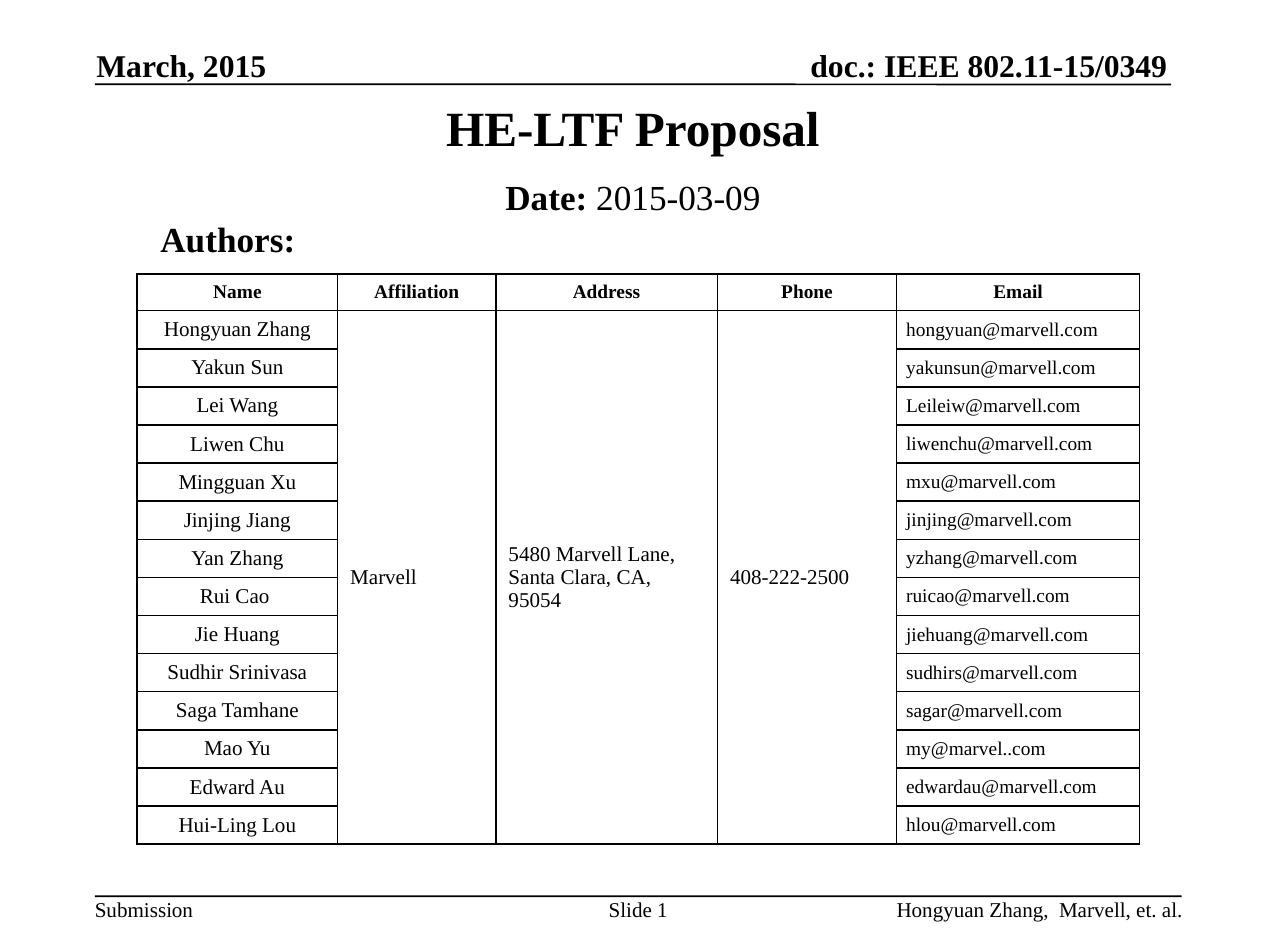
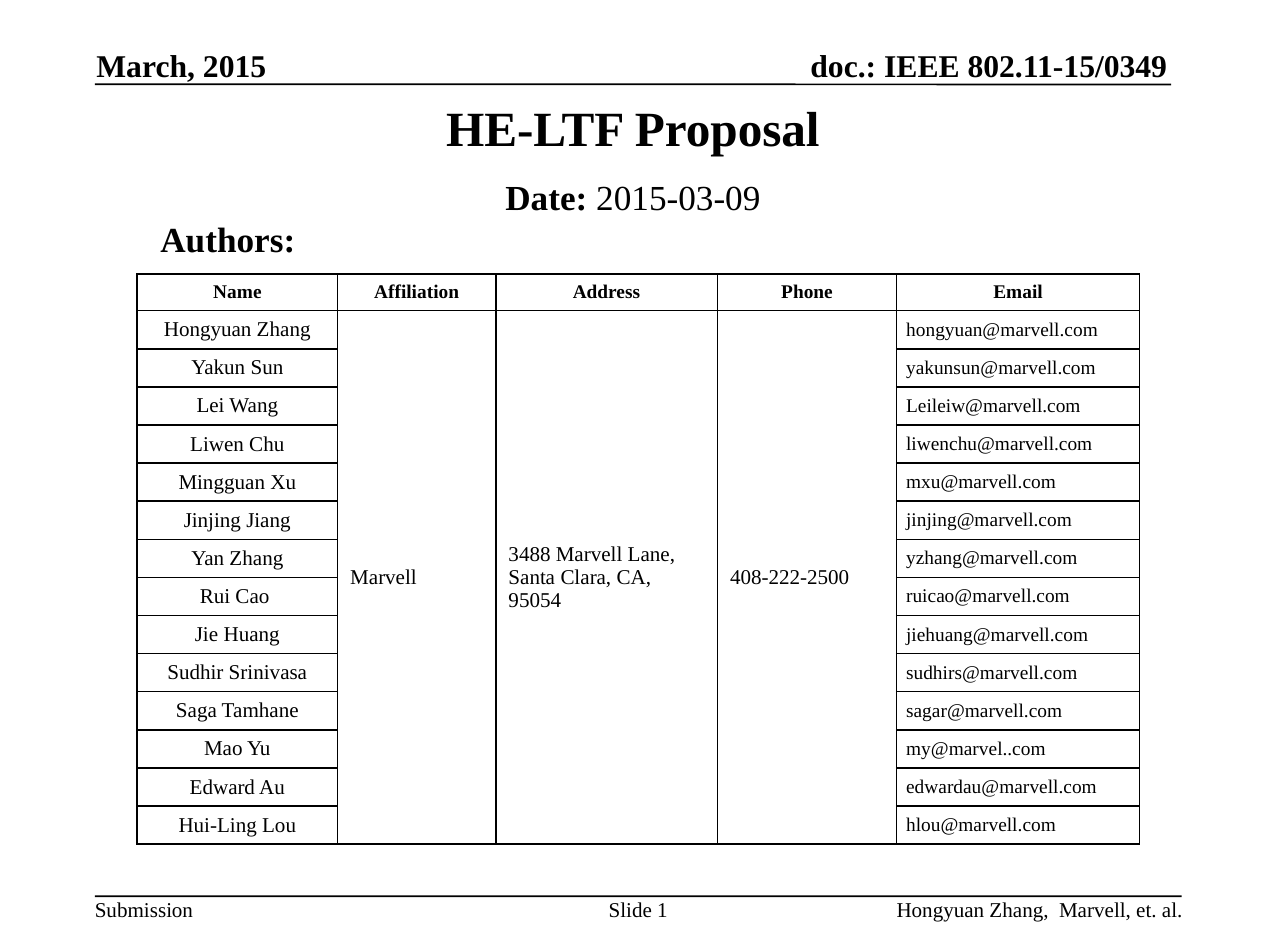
5480: 5480 -> 3488 (530, 554)
